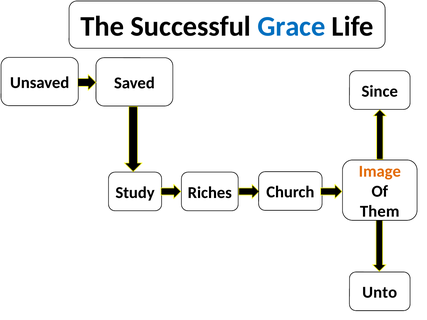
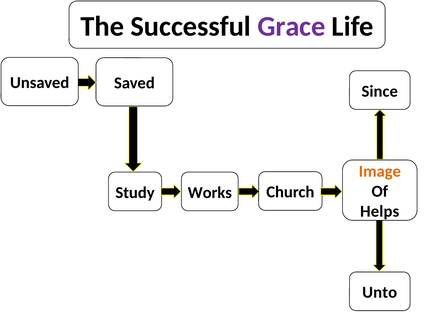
Grace colour: blue -> purple (291, 27)
Riches: Riches -> Works (210, 193)
Them: Them -> Helps (380, 211)
